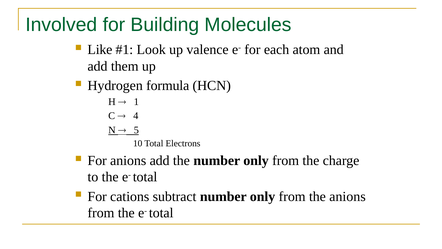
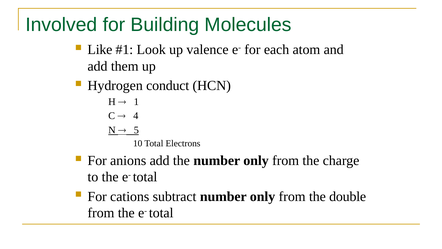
formula: formula -> conduct (168, 85)
the anions: anions -> double (348, 196)
